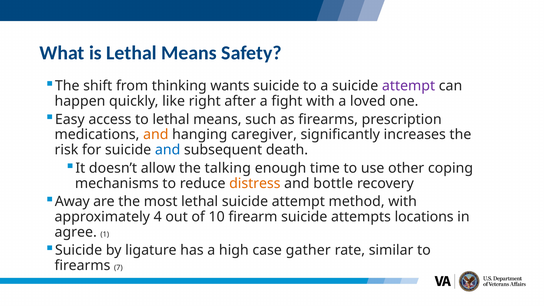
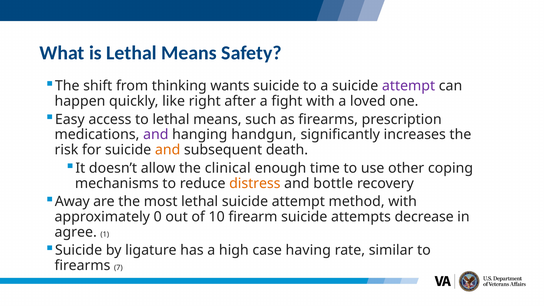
and colour: orange -> purple (156, 135)
caregiver: caregiver -> handgun (264, 135)
and colour: blue -> orange (168, 150)
talking: talking -> clinical (228, 168)
4: 4 -> 0 (158, 217)
locations: locations -> decrease (424, 217)
gather: gather -> having (308, 250)
